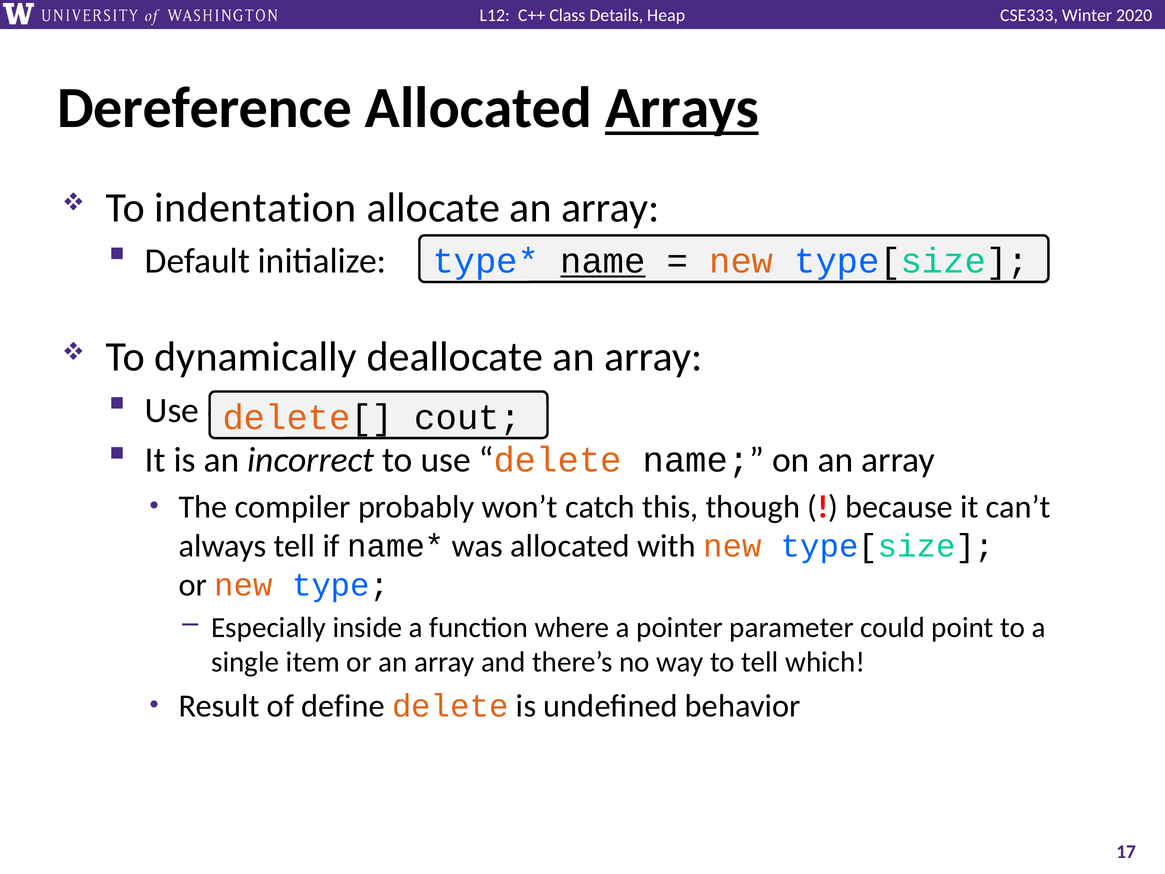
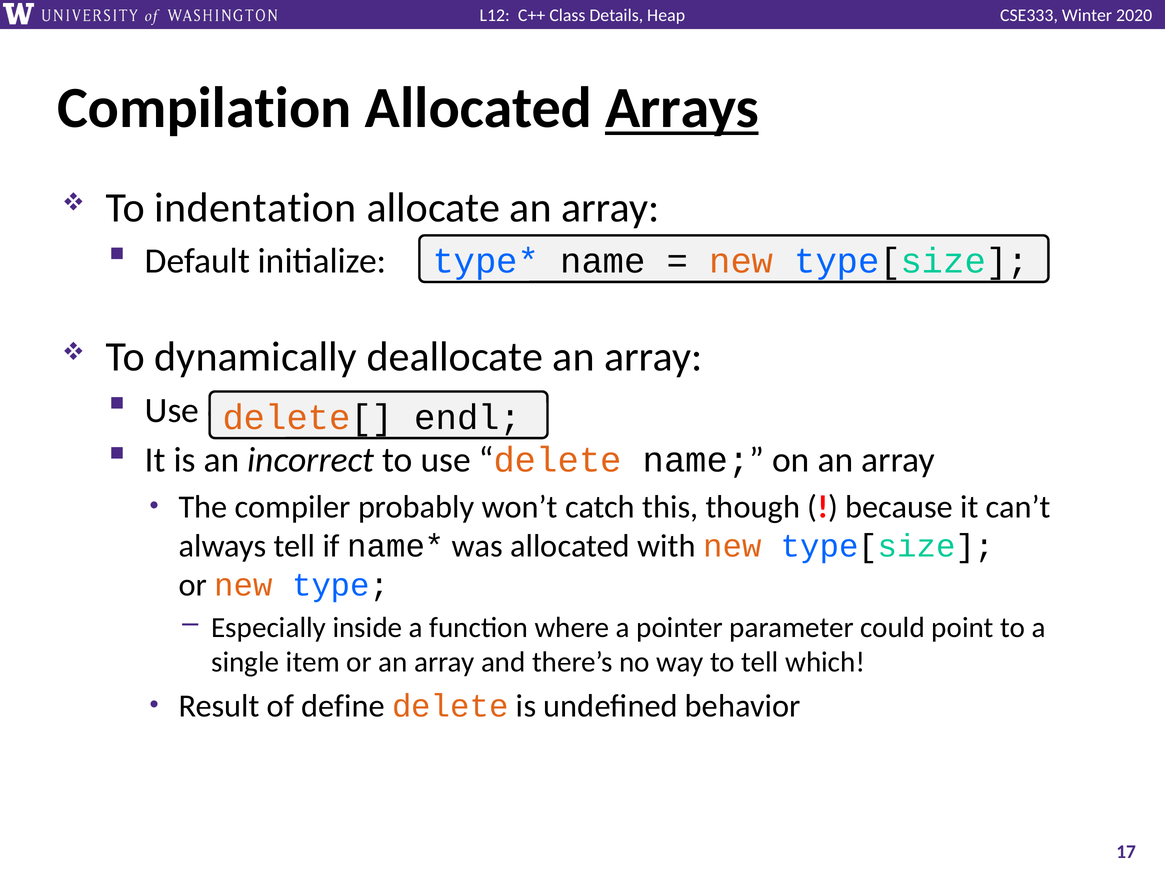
Dereference: Dereference -> Compilation (204, 108)
name underline: present -> none (603, 261)
cout: cout -> endl (468, 417)
